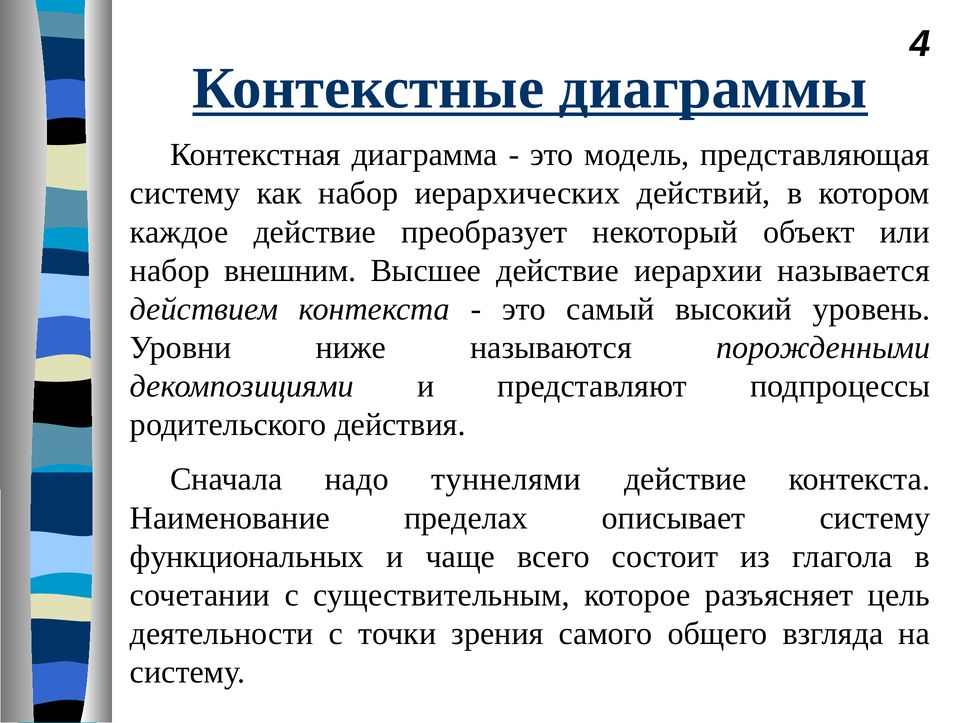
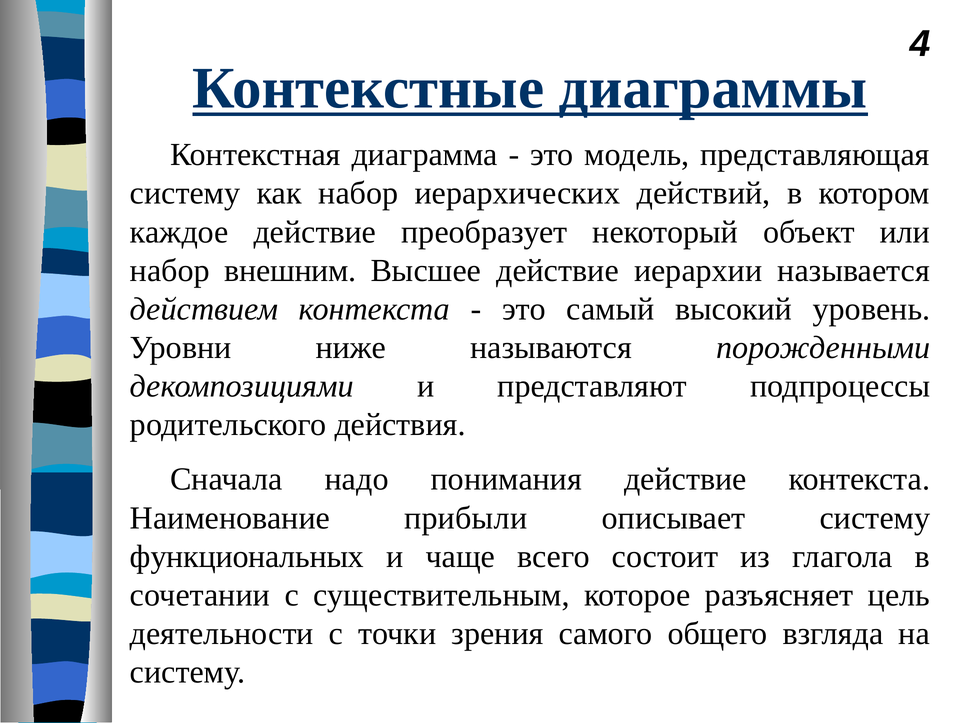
туннелями: туннелями -> понимания (506, 479)
пределах: пределах -> прибыли (466, 518)
